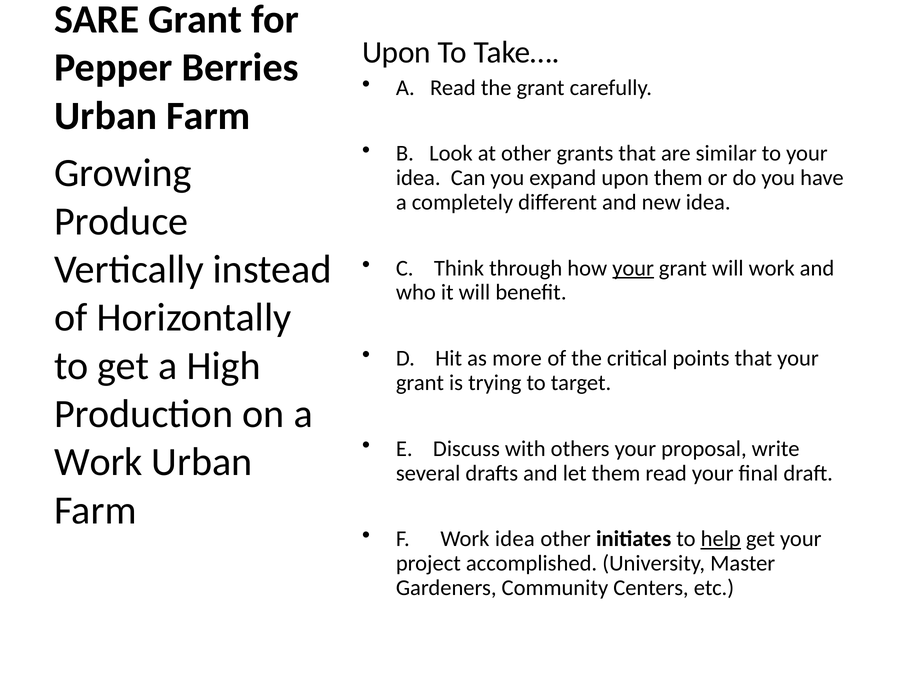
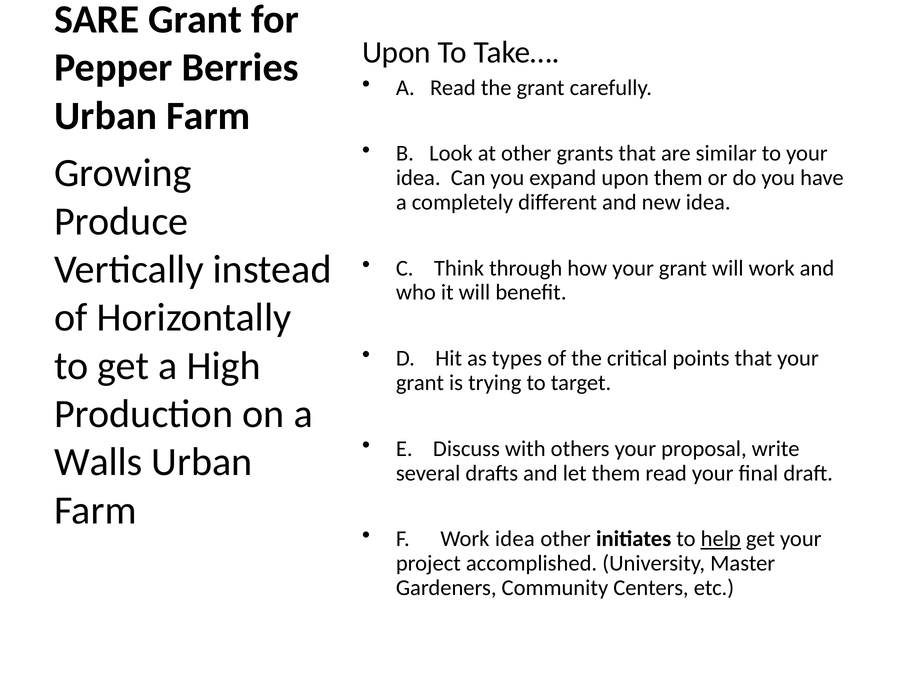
your underline: present -> none (633, 268)
more: more -> types (517, 359)
Work: Work -> Walls (98, 462)
